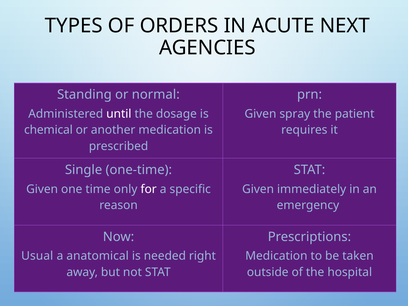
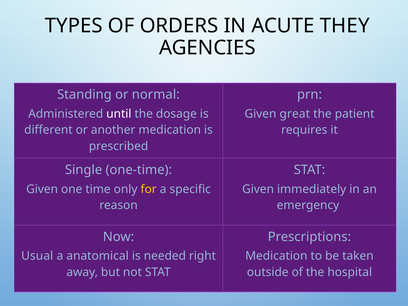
NEXT: NEXT -> THEY (345, 26)
spray: spray -> great (295, 114)
chemical: chemical -> different (48, 130)
for colour: white -> yellow (149, 189)
